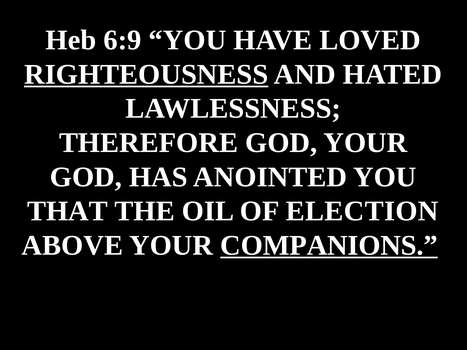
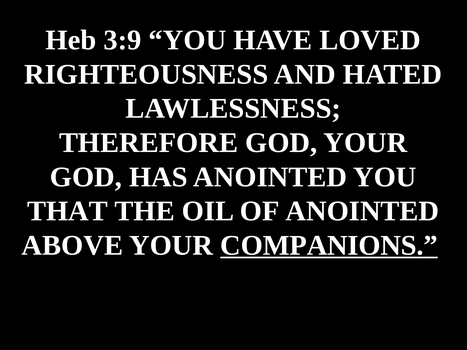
6:9: 6:9 -> 3:9 (123, 40)
RIGHTEOUSNESS underline: present -> none (146, 74)
OF ELECTION: ELECTION -> ANOINTED (362, 211)
